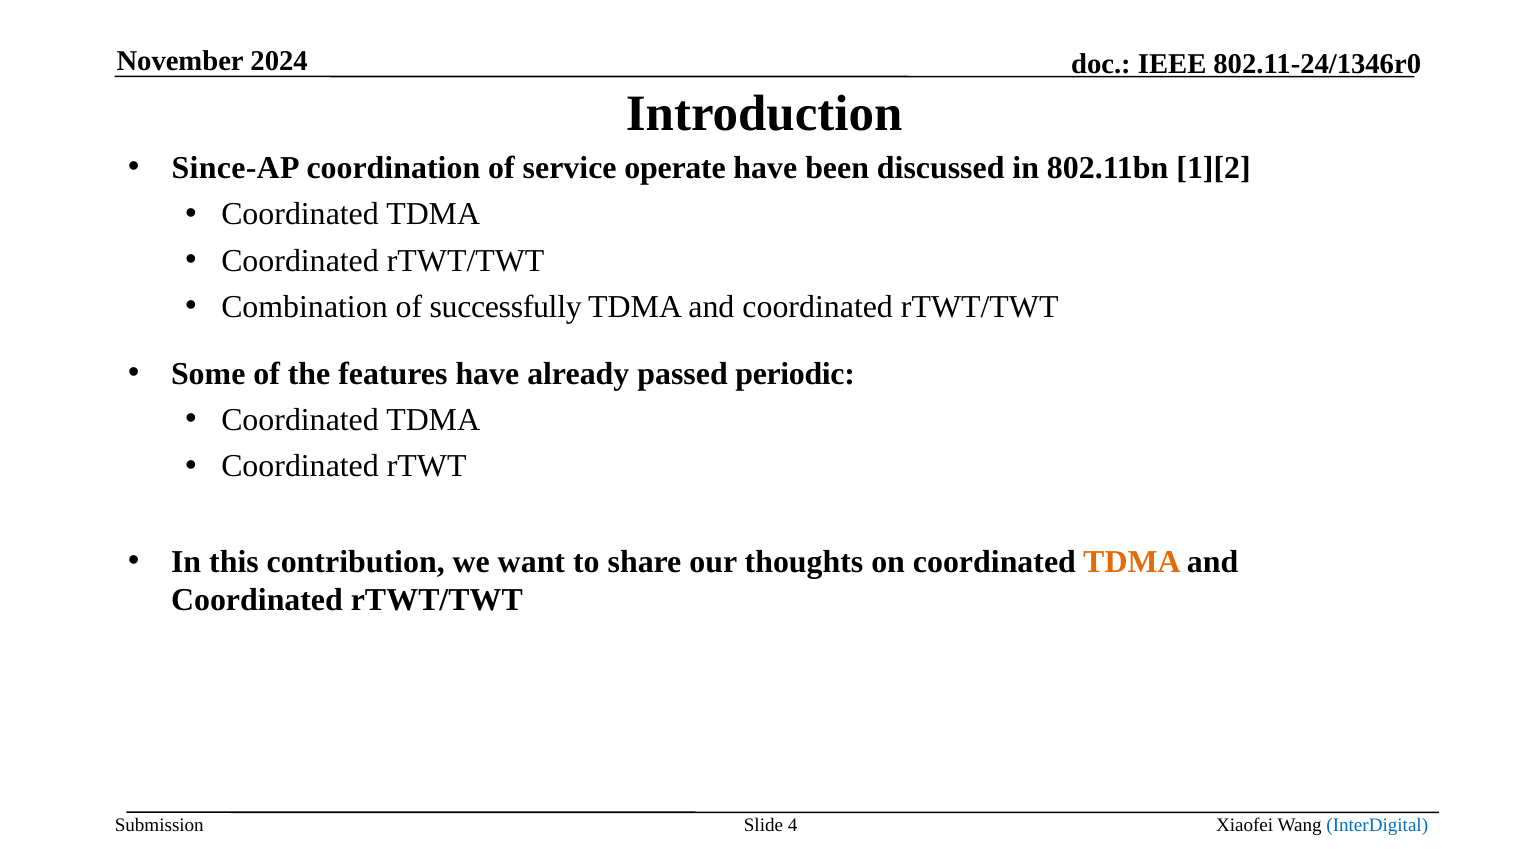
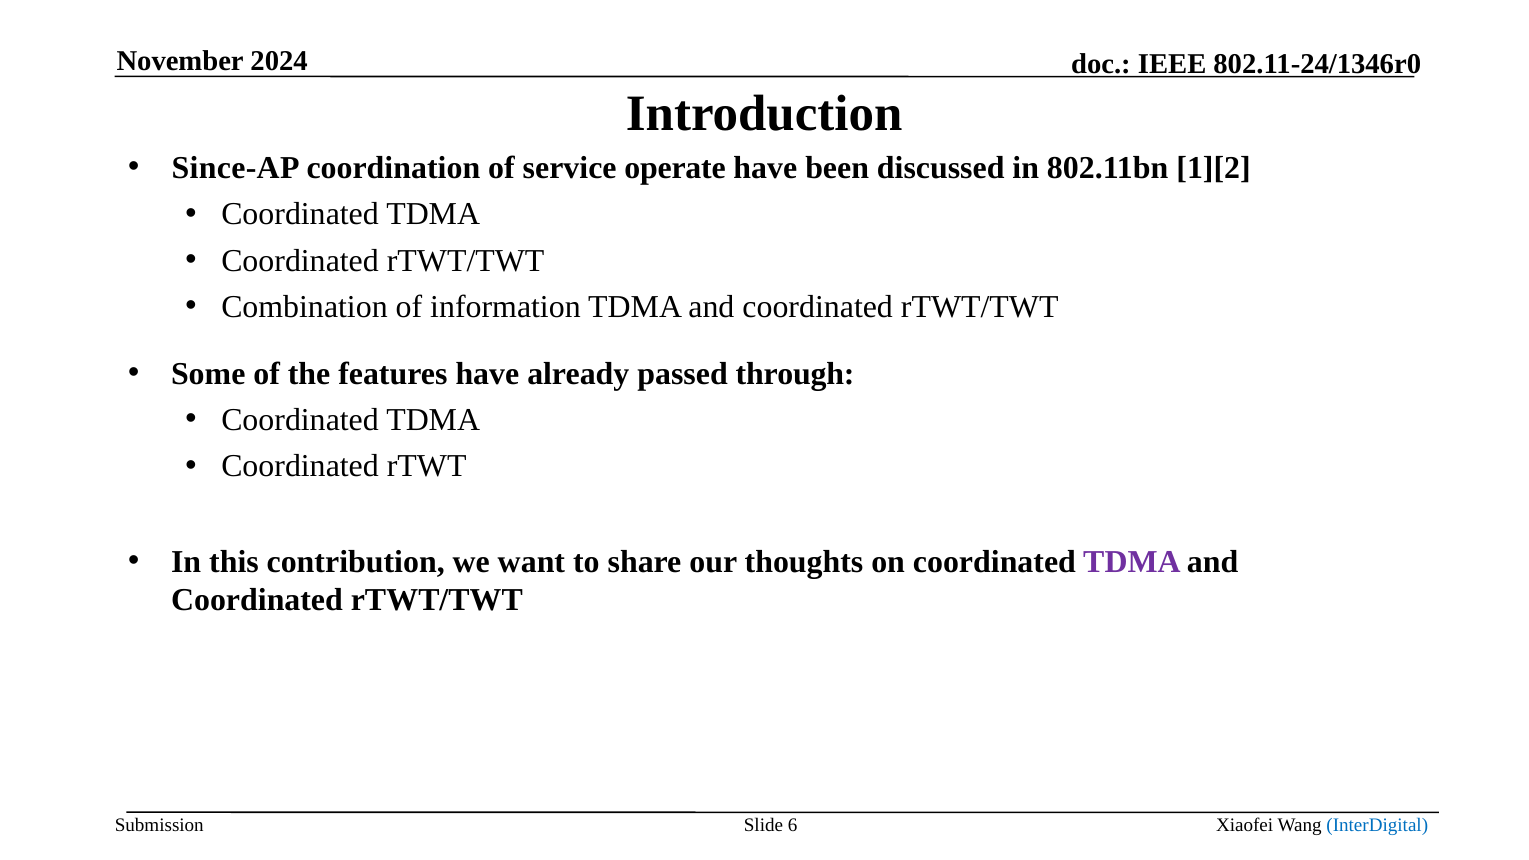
successfully: successfully -> information (505, 307)
periodic: periodic -> through (795, 374)
TDMA colour: orange -> purple (1132, 562)
4: 4 -> 6 (793, 825)
